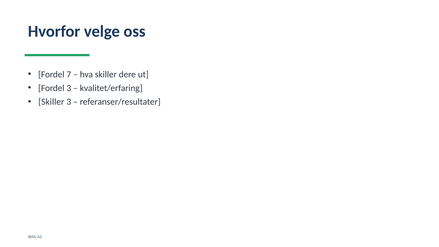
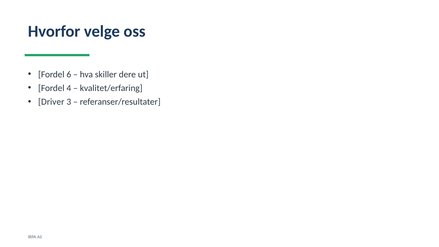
7: 7 -> 6 (69, 74)
Fordel 3: 3 -> 4 (69, 88)
Skiller: Skiller -> Driver (51, 102)
